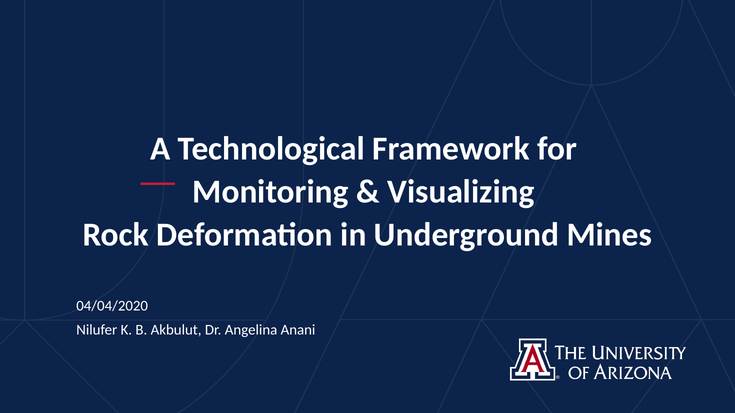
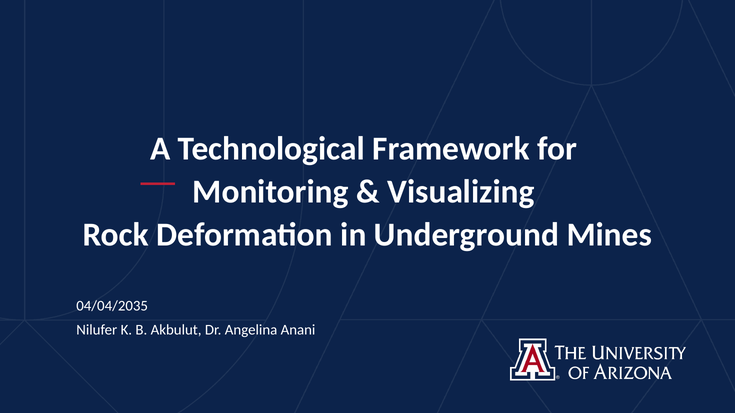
04/04/2020: 04/04/2020 -> 04/04/2035 (112, 306)
